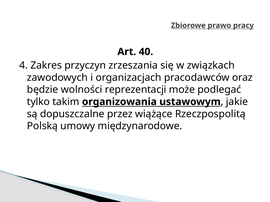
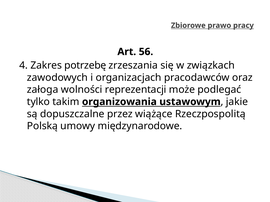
40: 40 -> 56 (146, 52)
przyczyn: przyczyn -> potrzebę (85, 66)
będzie: będzie -> załoga (43, 90)
